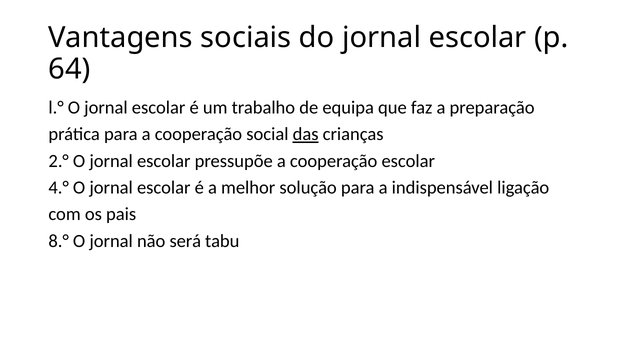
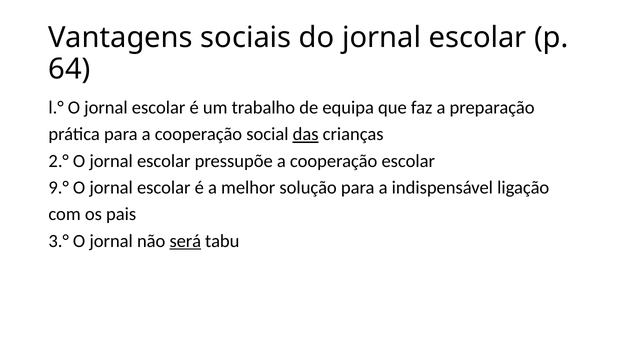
4.°: 4.° -> 9.° (59, 188)
8.°: 8.° -> 3.° (59, 241)
será underline: none -> present (185, 241)
